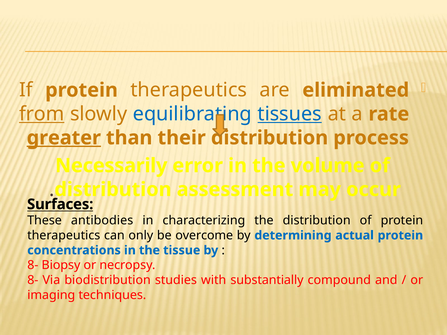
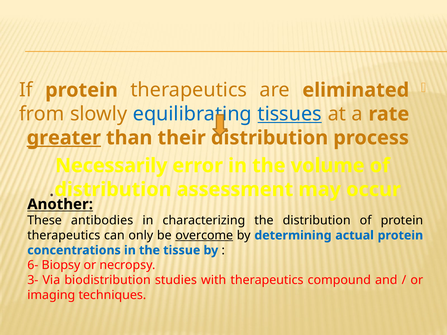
from underline: present -> none (42, 114)
Surfaces: Surfaces -> Another (60, 204)
overcome underline: none -> present (204, 236)
8-: 8- -> 6- (33, 265)
8-: 8- -> 3- (33, 280)
with substantially: substantially -> therapeutics (267, 280)
